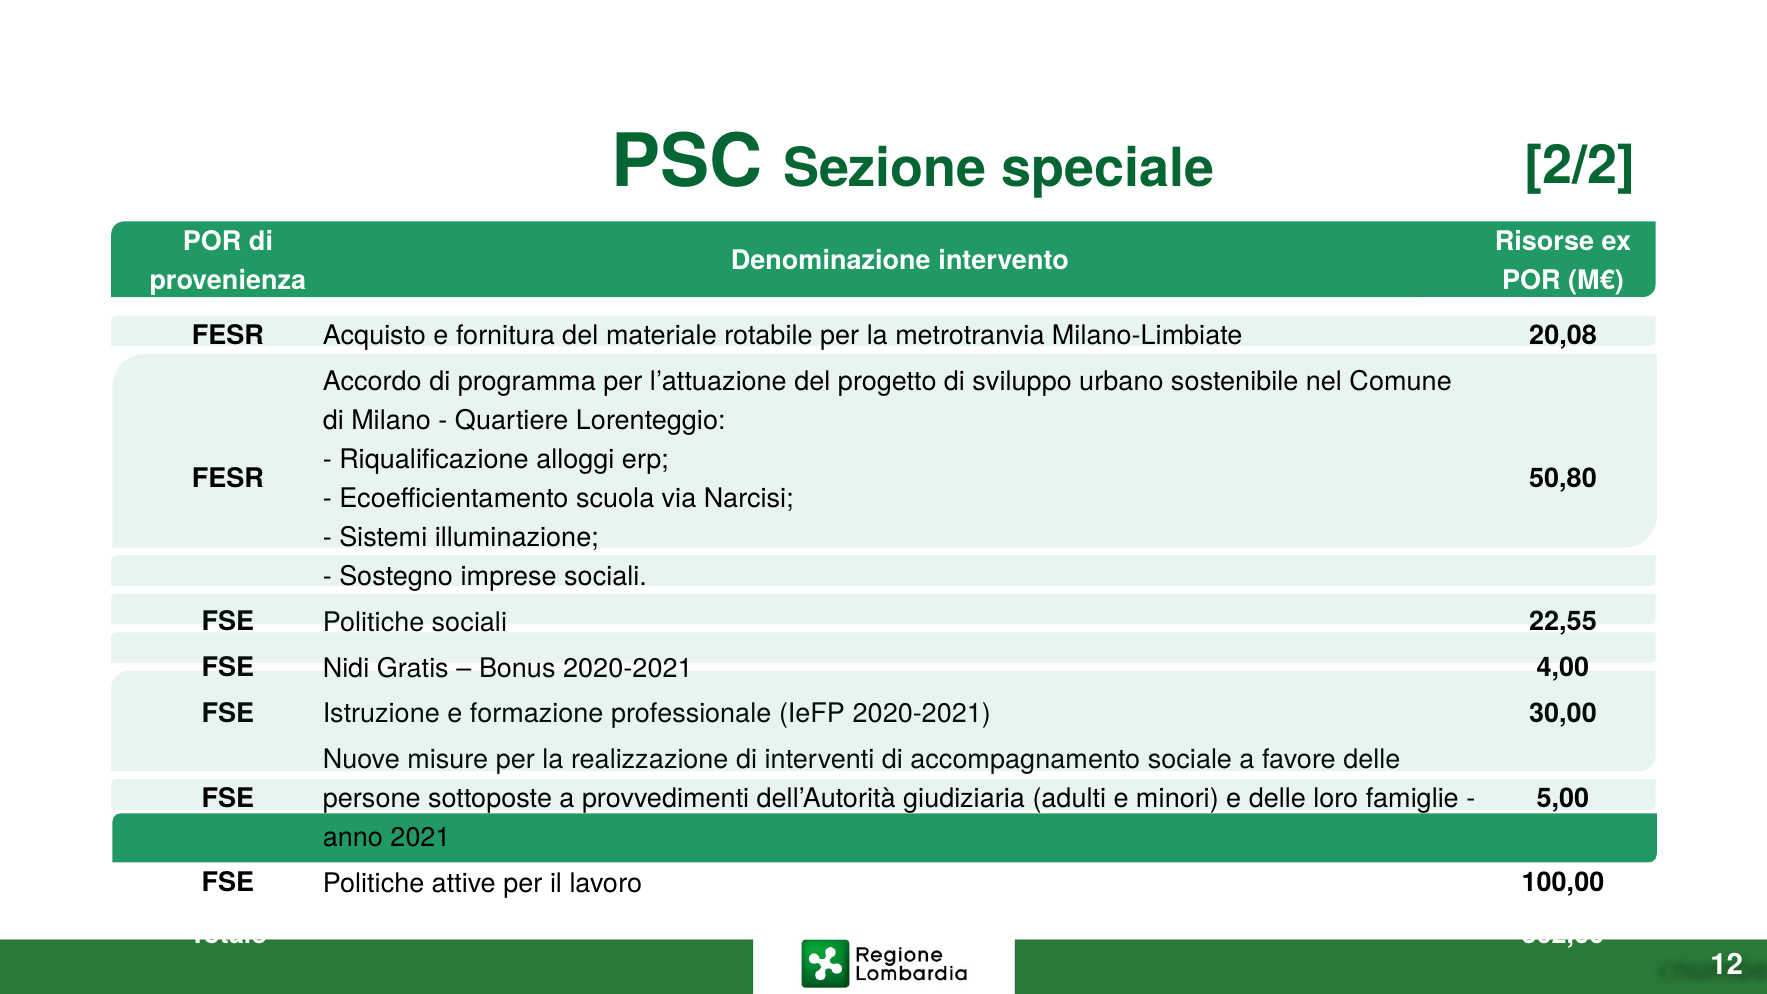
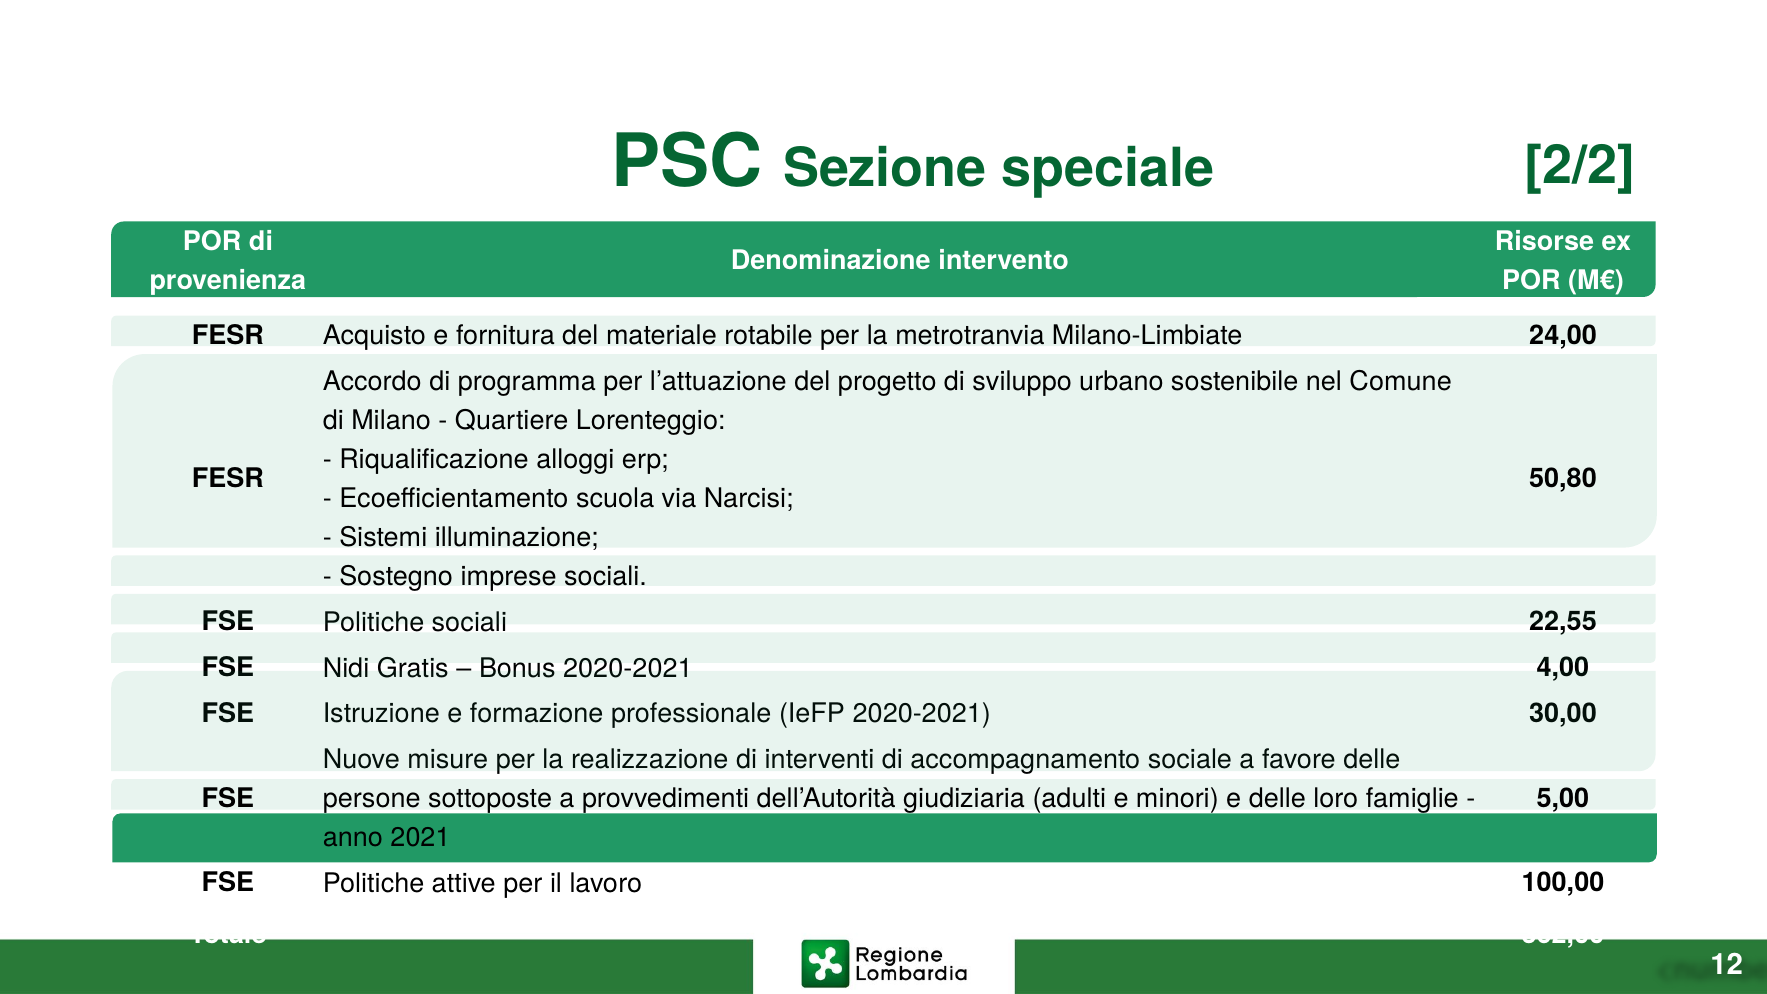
20,08: 20,08 -> 24,00 (1563, 335)
